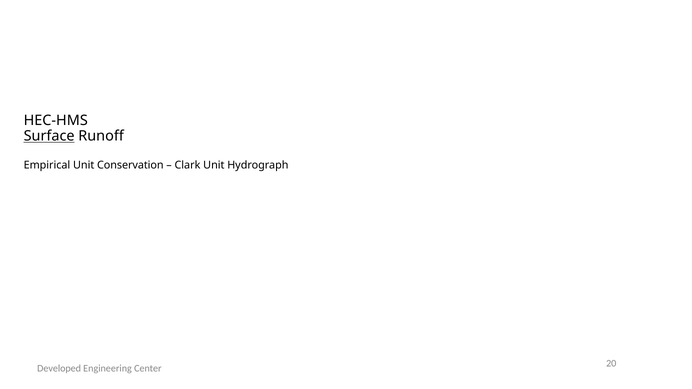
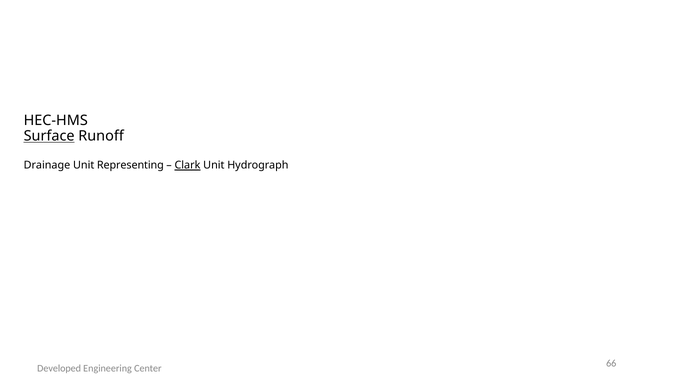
Empirical: Empirical -> Drainage (47, 165)
Conservation: Conservation -> Representing (130, 165)
Clark underline: none -> present (187, 165)
20: 20 -> 66 (611, 364)
